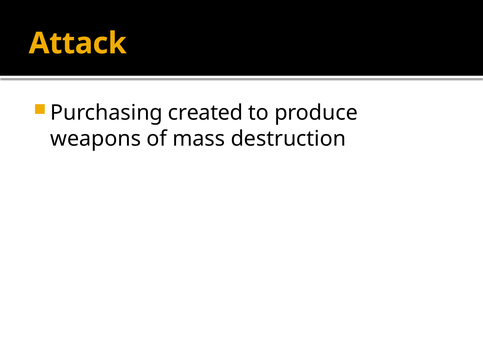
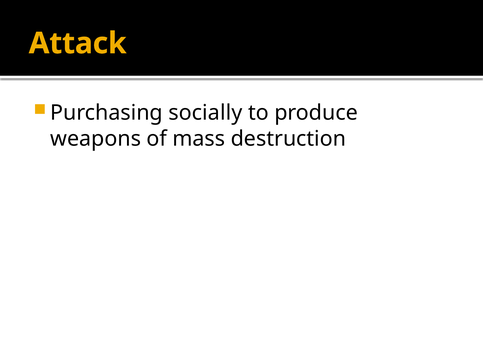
created: created -> socially (205, 113)
